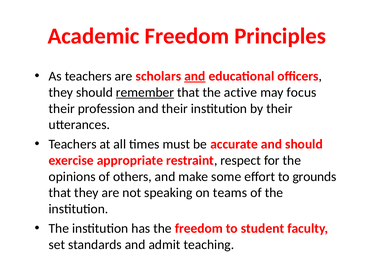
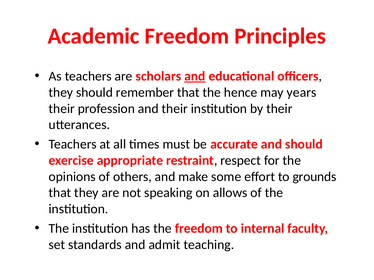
remember underline: present -> none (145, 93)
active: active -> hence (241, 93)
focus: focus -> years (302, 93)
teams: teams -> allows (230, 193)
student: student -> internal (263, 229)
